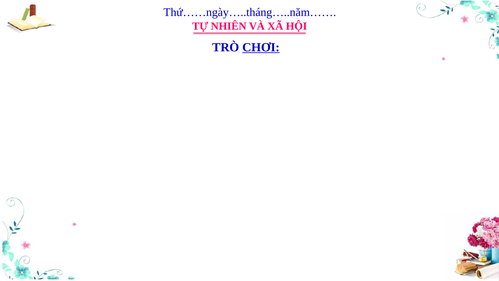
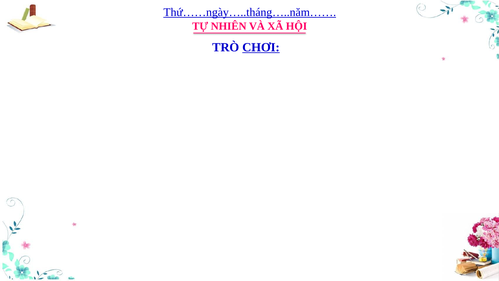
Thứ……ngày…..tháng…..năm…… underline: none -> present (250, 12)
